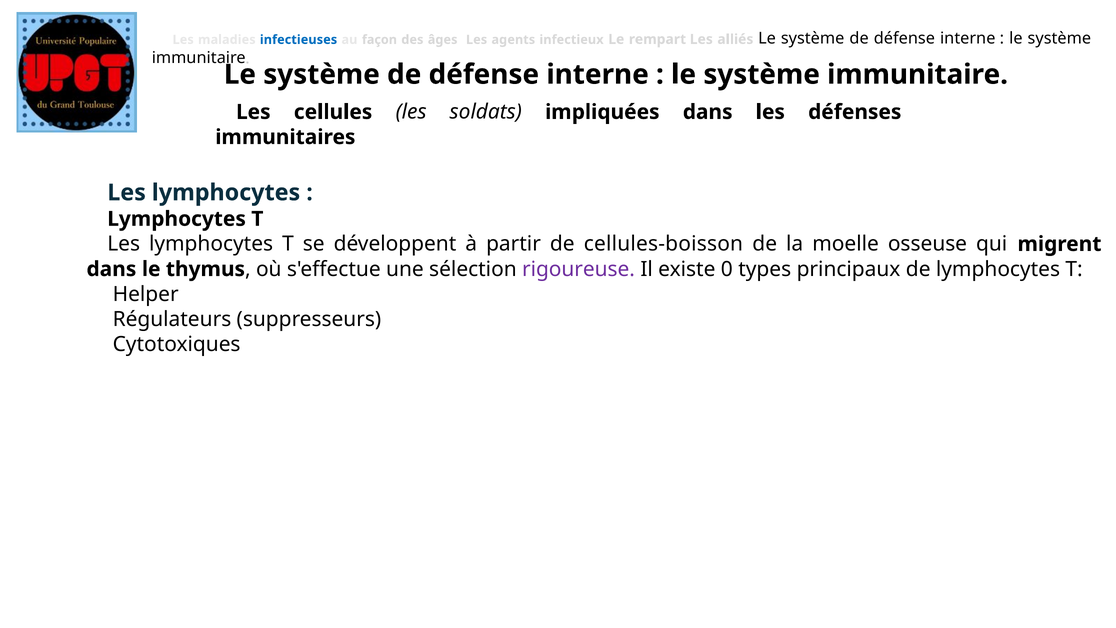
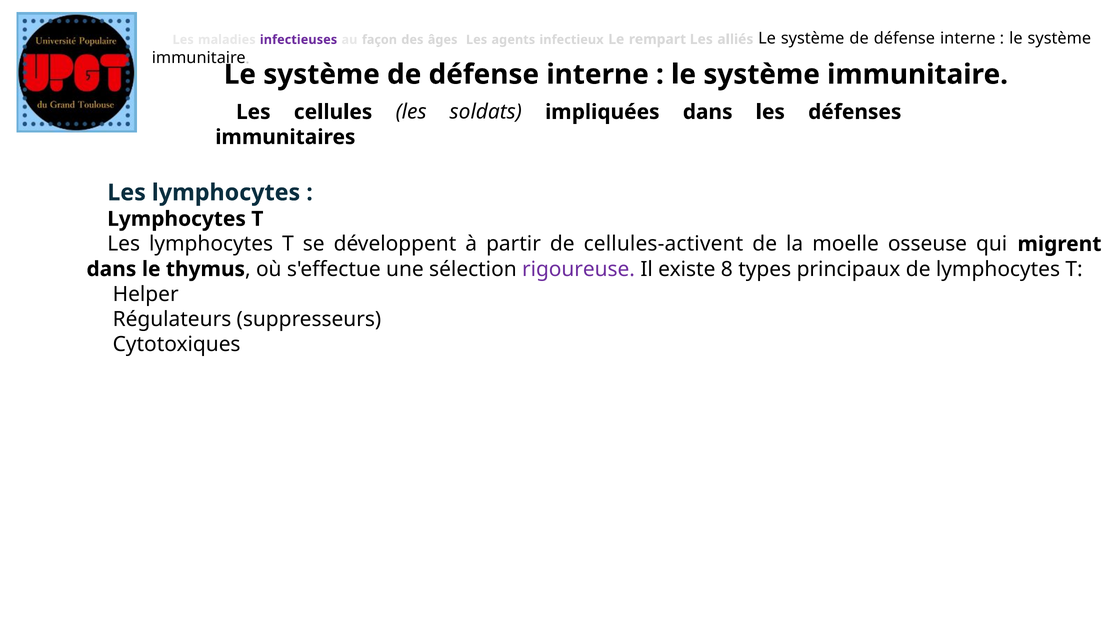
infectieuses colour: blue -> purple (299, 40)
cellules-boisson: cellules-boisson -> cellules-activent (663, 244)
0: 0 -> 8 (727, 269)
